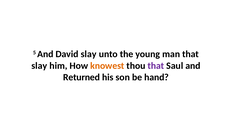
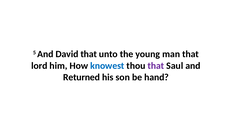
David slay: slay -> that (89, 54)
slay: slay -> lord (39, 66)
knowest colour: orange -> blue (107, 66)
